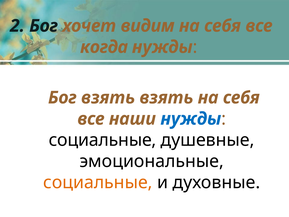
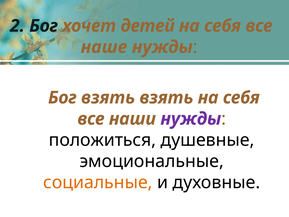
видим: видим -> детей (148, 26)
когда: когда -> наше (104, 47)
нужды colour: blue -> purple (191, 119)
социальные: социальные -> положиться (102, 140)
